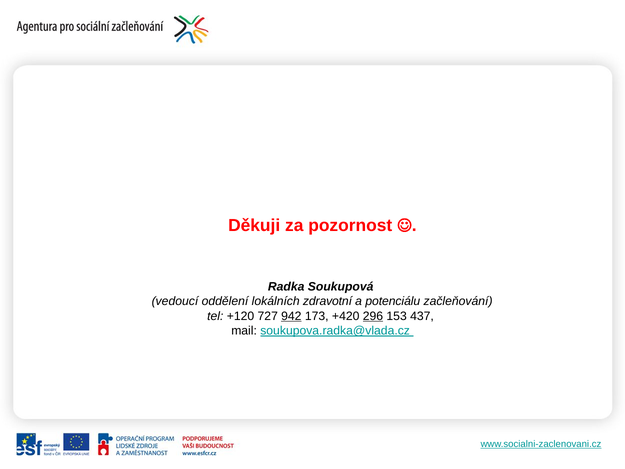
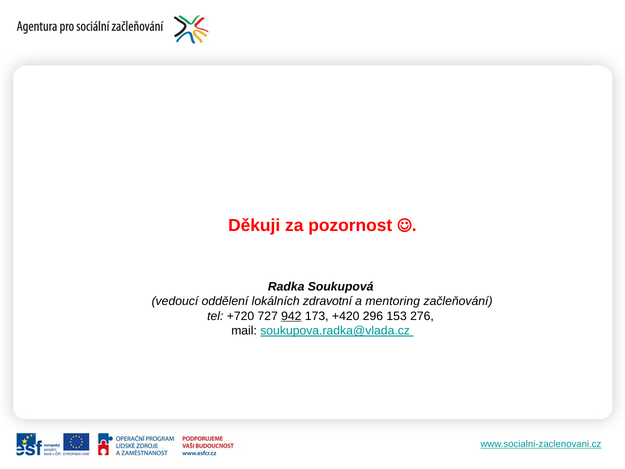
potenciálu: potenciálu -> mentoring (393, 301)
+120: +120 -> +720 (241, 316)
296 underline: present -> none (373, 316)
437: 437 -> 276 (422, 316)
